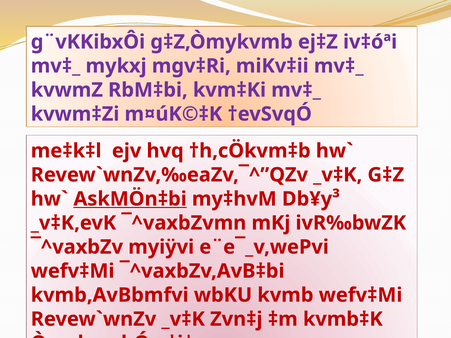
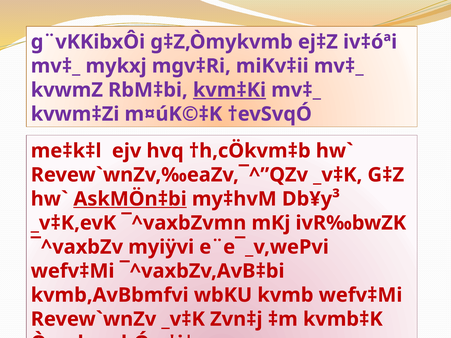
kvm‡Ki underline: none -> present (229, 90)
